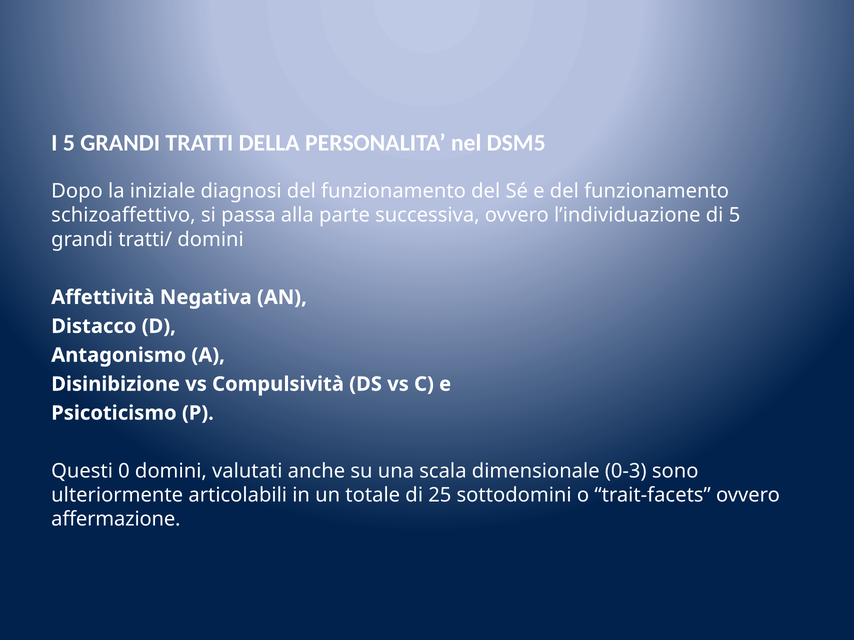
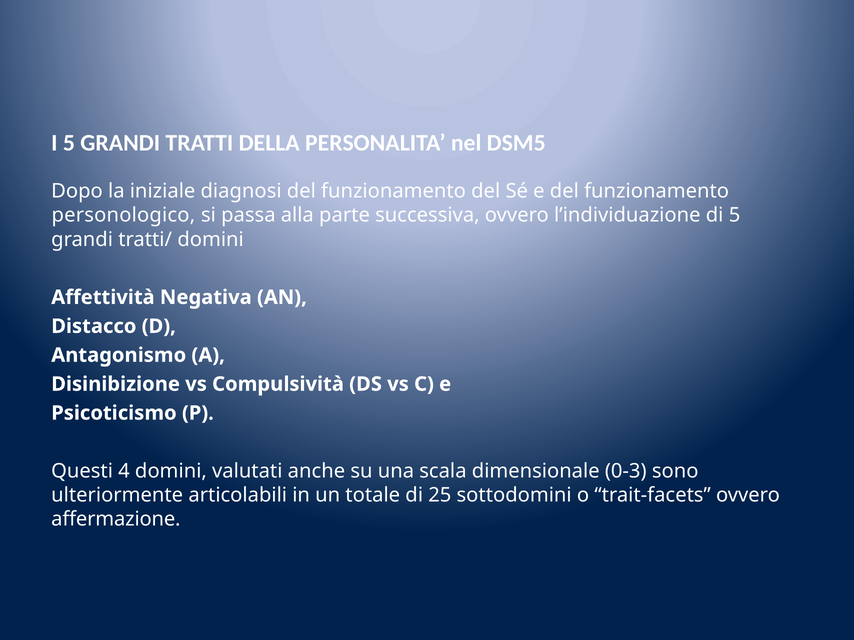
schizoaffettivo: schizoaffettivo -> personologico (123, 215)
0: 0 -> 4 (124, 471)
